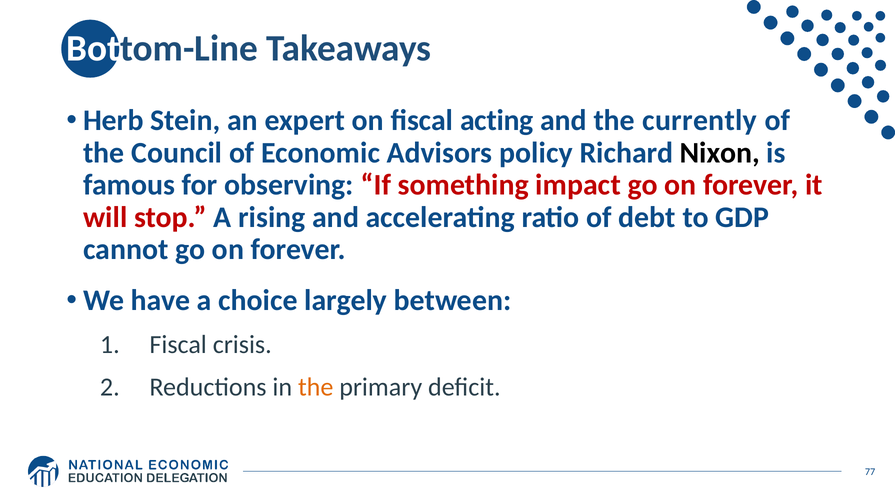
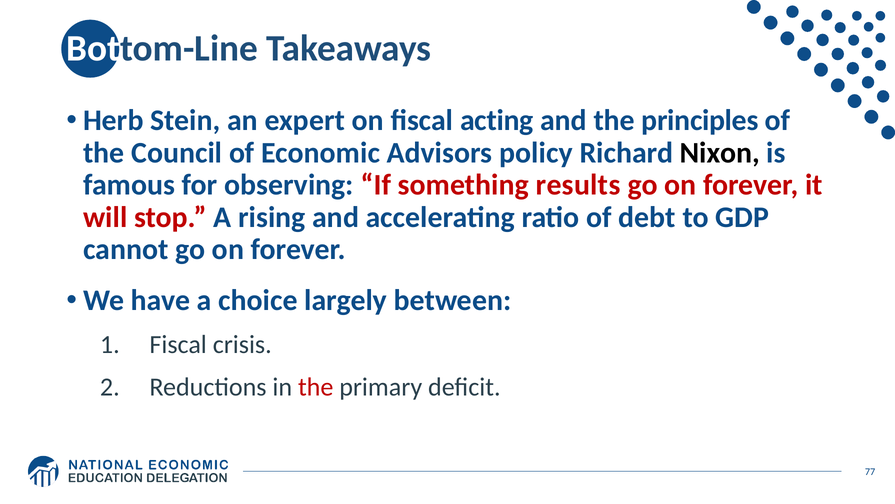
currently: currently -> principles (700, 120)
impact: impact -> results (578, 185)
the colour: orange -> red (316, 386)
